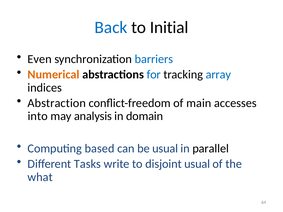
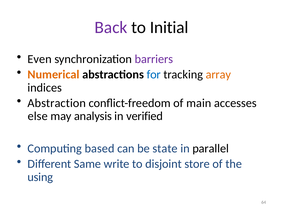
Back colour: blue -> purple (111, 27)
barriers colour: blue -> purple (154, 59)
array colour: blue -> orange (218, 75)
into: into -> else (38, 116)
domain: domain -> verified (145, 116)
be usual: usual -> state (165, 149)
Tasks: Tasks -> Same (87, 164)
disjoint usual: usual -> store (197, 164)
what: what -> using (40, 177)
